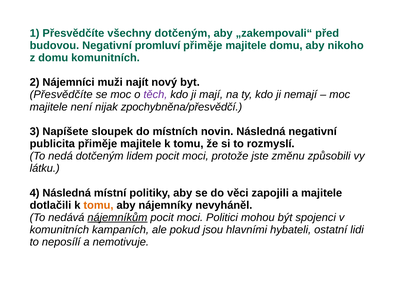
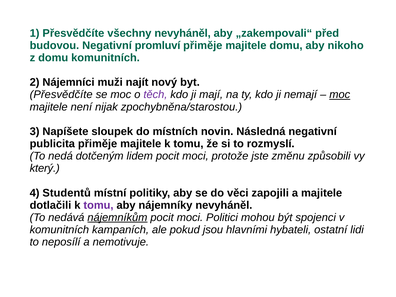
všechny dotčeným: dotčeným -> nevyháněl (183, 33)
moc underline: none -> present (340, 95)
zpochybněna/přesvědčí: zpochybněna/přesvědčí -> zpochybněna/starostou (181, 107)
látku: látku -> který (45, 168)
4 Následná: Následná -> Studentů (67, 193)
tomu colour: orange -> purple (98, 205)
